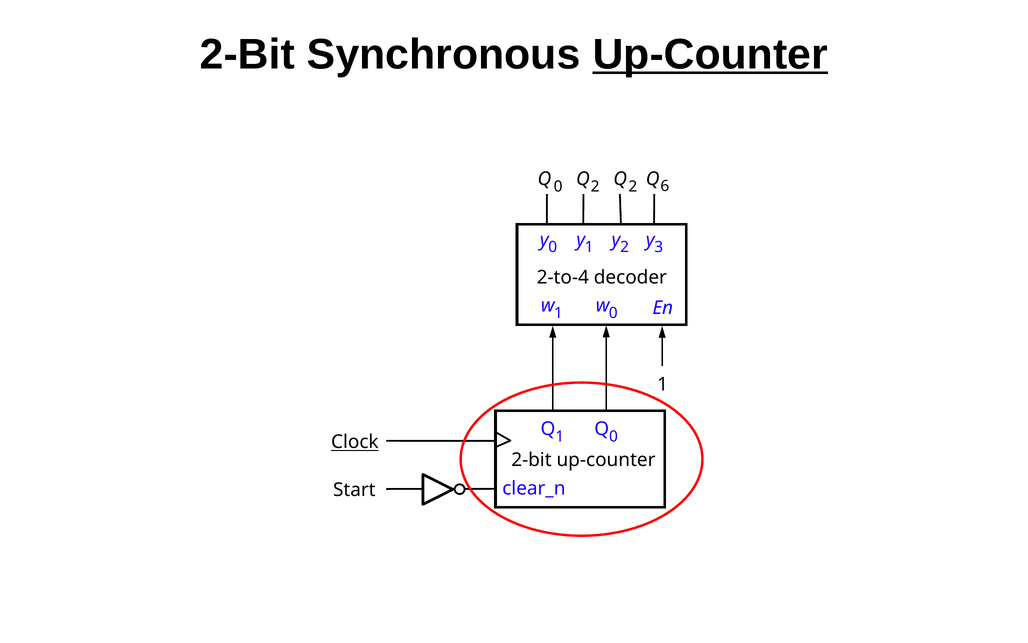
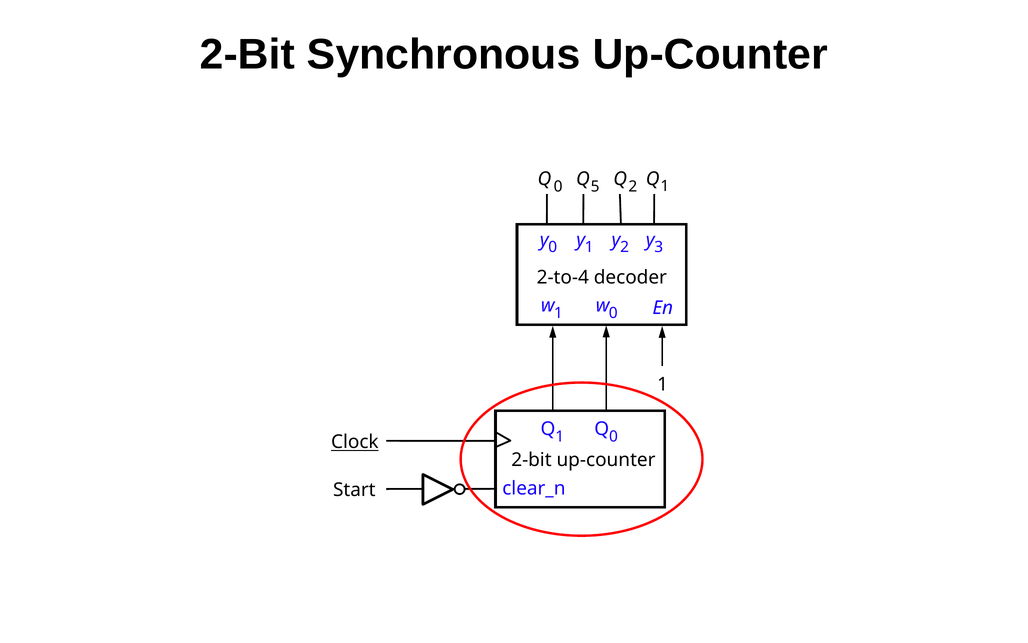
Up-Counter underline: present -> none (710, 54)
2: 2 -> 5 (595, 187)
2 Q 6: 6 -> 1 (665, 186)
